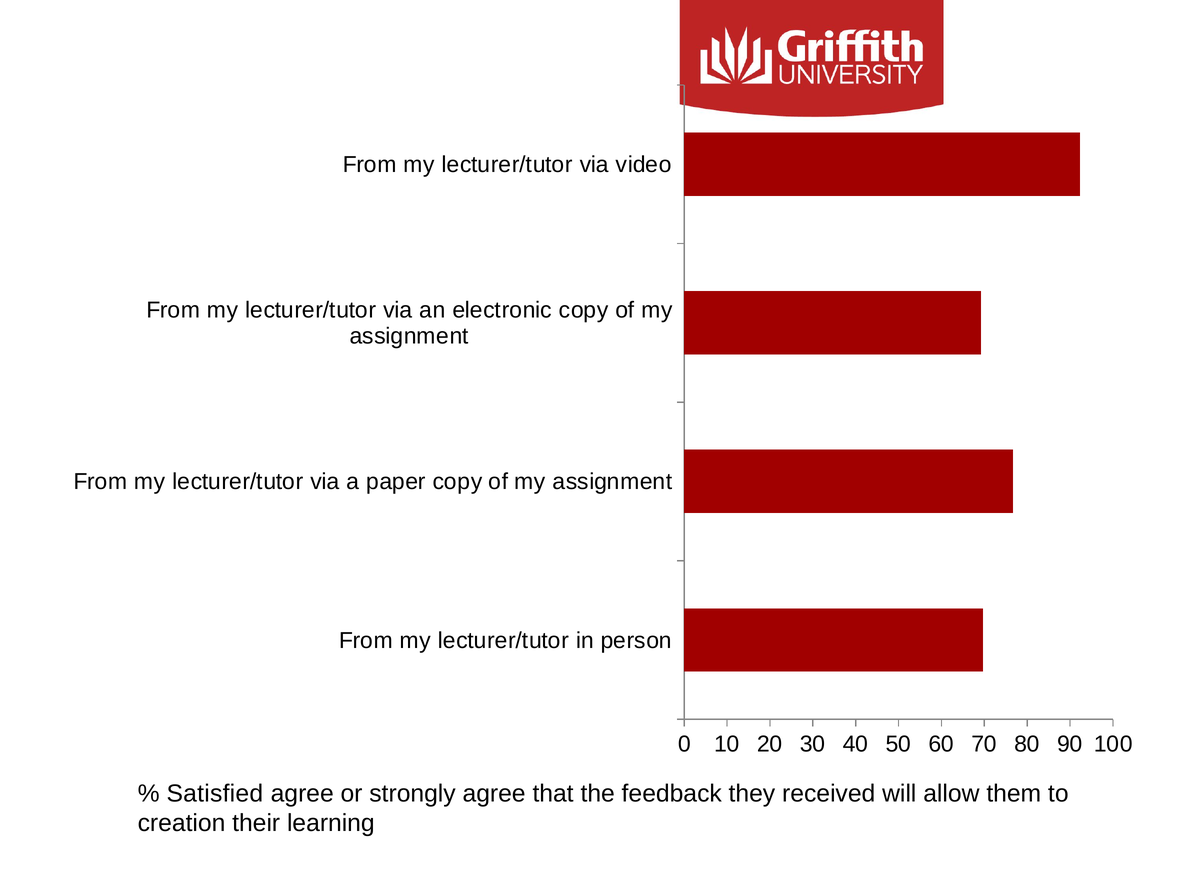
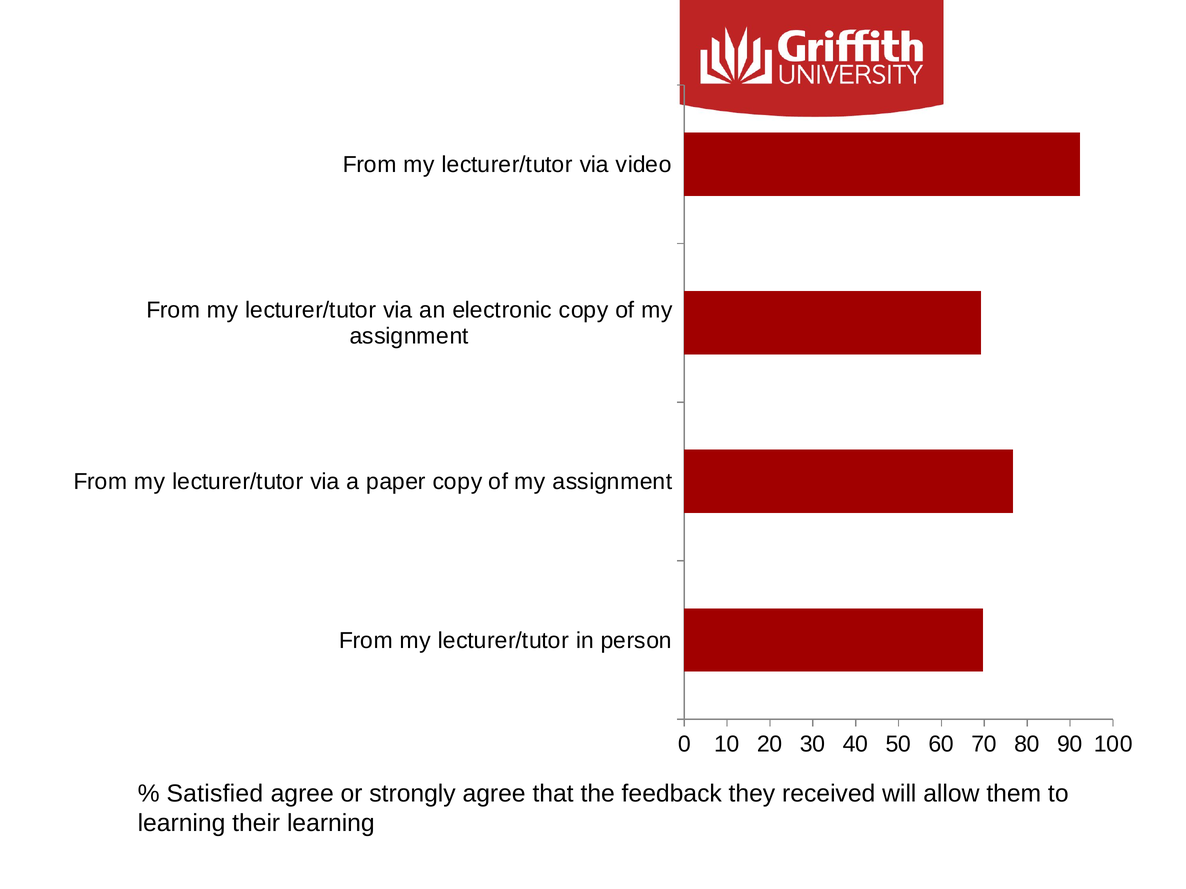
creation: creation -> learning (182, 824)
